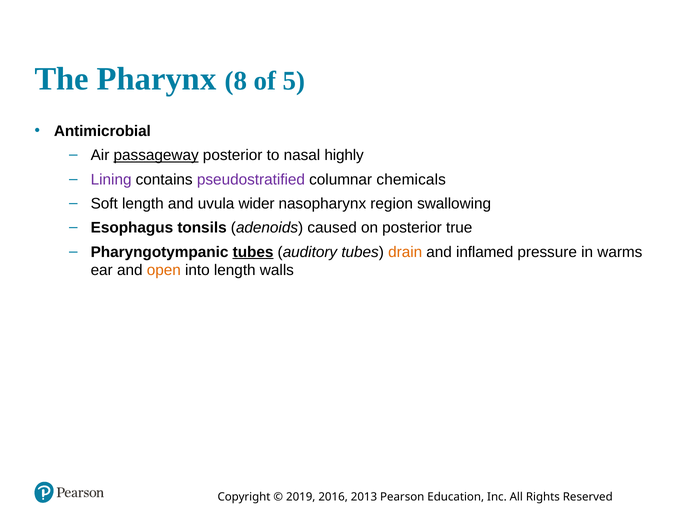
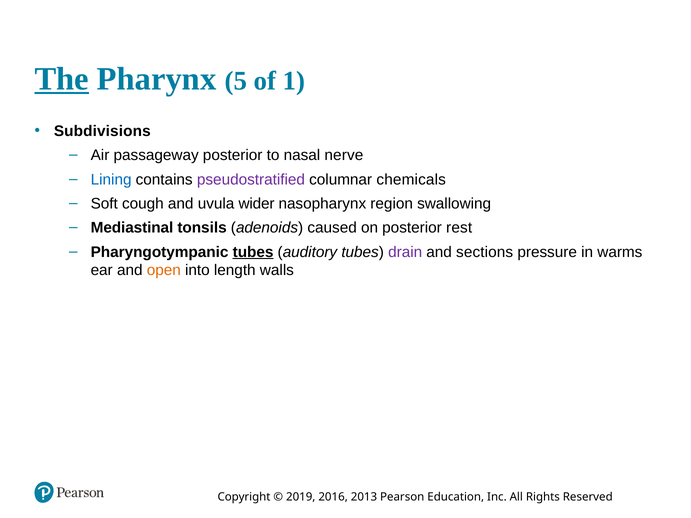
The underline: none -> present (62, 79)
8: 8 -> 5 (236, 81)
5: 5 -> 1 (294, 81)
Antimicrobial: Antimicrobial -> Subdivisions (102, 131)
passageway underline: present -> none (156, 155)
highly: highly -> nerve (344, 155)
Lining colour: purple -> blue (111, 180)
Soft length: length -> cough (143, 204)
Esophagus: Esophagus -> Mediastinal (132, 228)
true: true -> rest (459, 228)
drain colour: orange -> purple (405, 252)
inflamed: inflamed -> sections (485, 252)
